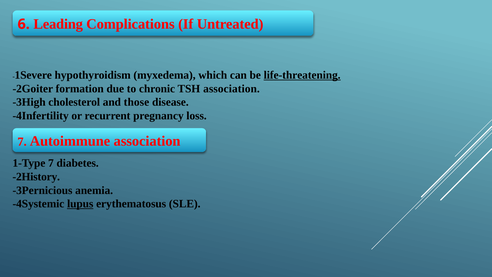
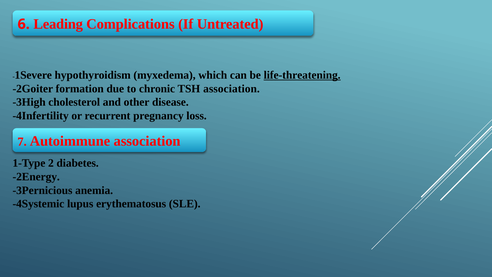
those: those -> other (137, 102)
1-Type 7: 7 -> 2 (51, 163)
-2History: -2History -> -2Energy (36, 177)
lupus underline: present -> none (80, 204)
